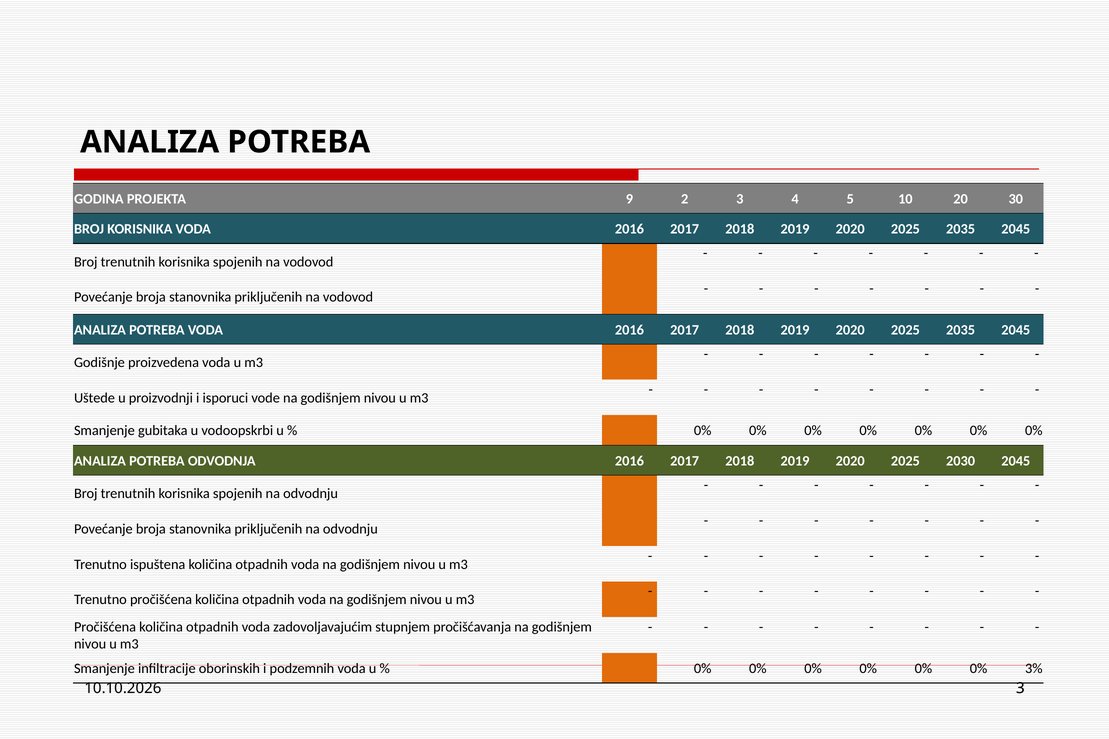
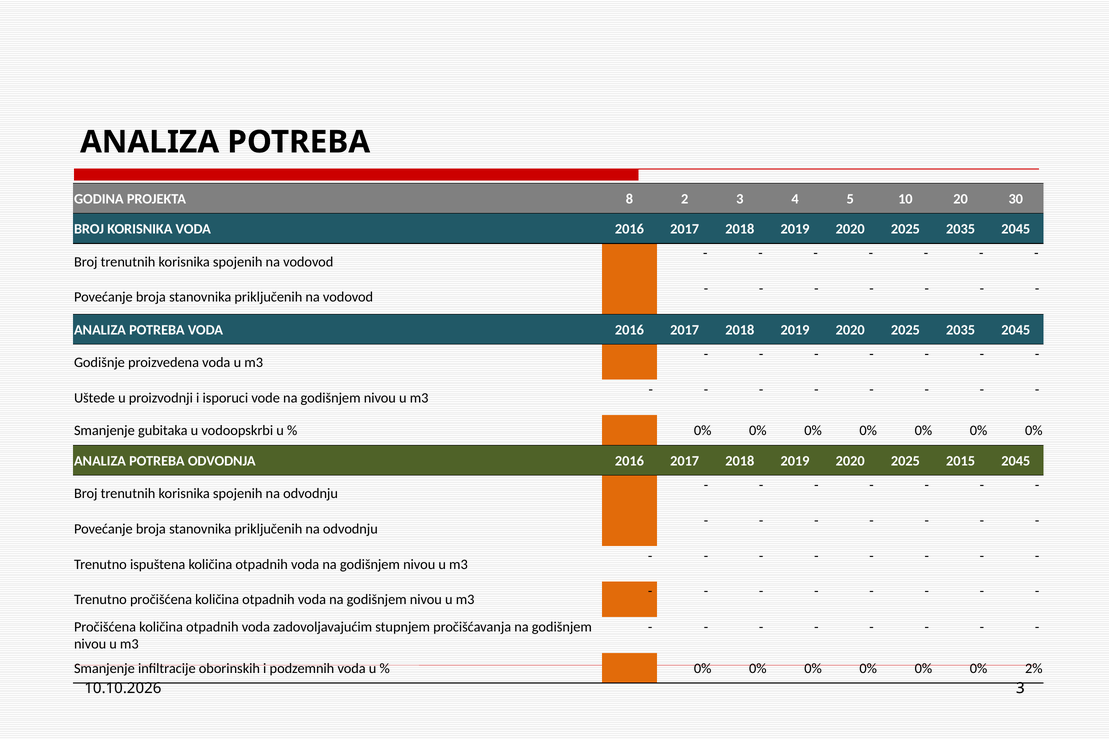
9: 9 -> 8 (629, 199)
2030: 2030 -> 2015 (961, 461)
3%: 3% -> 2% (1034, 669)
